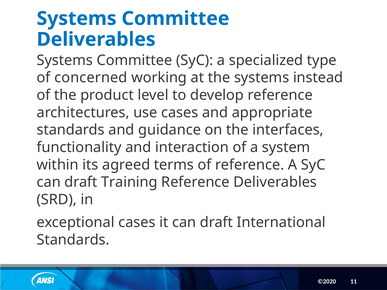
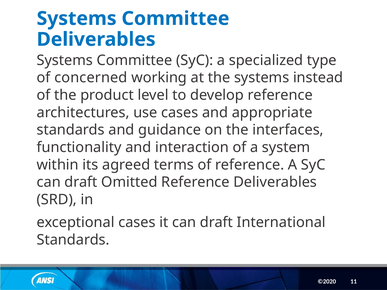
Training: Training -> Omitted (129, 182)
